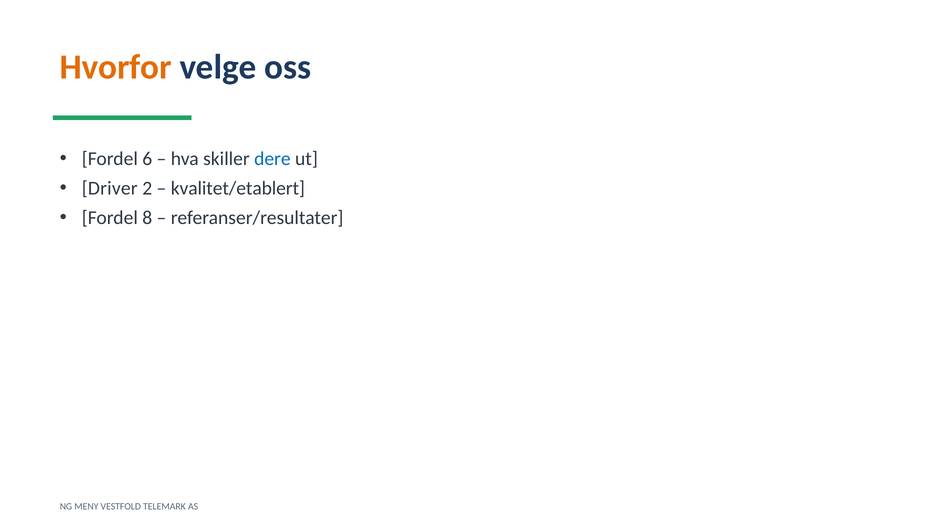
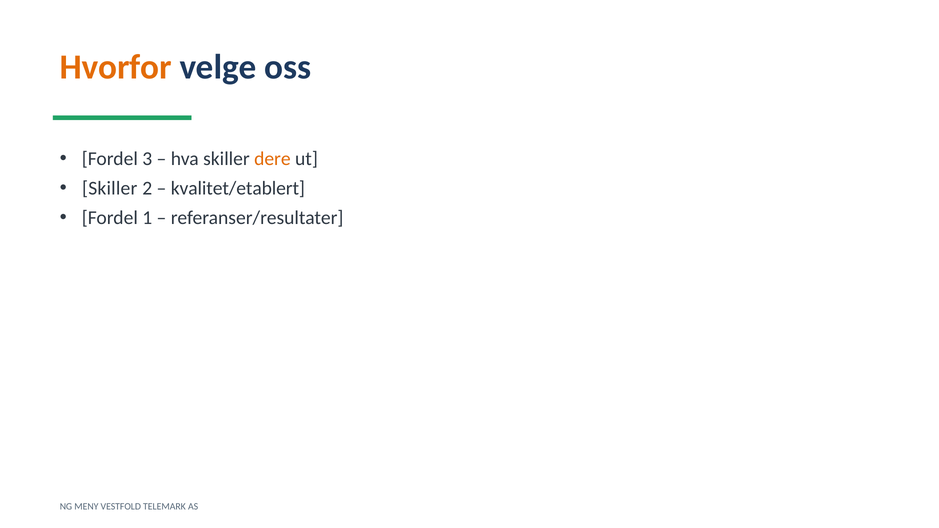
6: 6 -> 3 (147, 159)
dere colour: blue -> orange (272, 159)
Driver: Driver -> Skiller (110, 188)
8: 8 -> 1 (147, 218)
